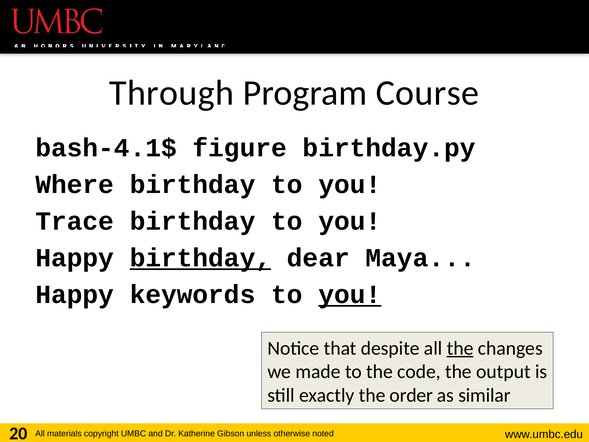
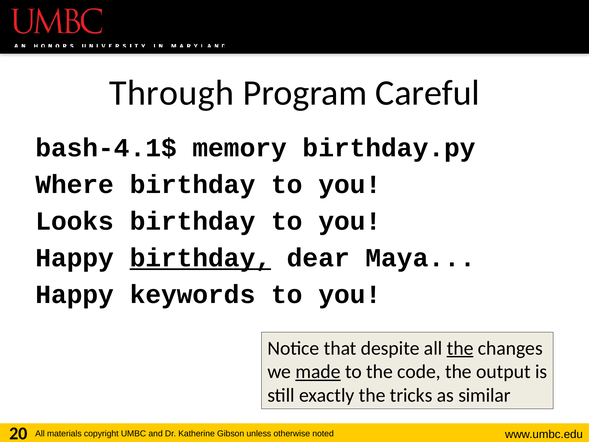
Course: Course -> Careful (428, 93)
figure: figure -> memory (240, 148)
Trace: Trace -> Looks (75, 221)
you underline: present -> none (350, 294)
made underline: none -> present (318, 372)
order: order -> tricks (411, 395)
